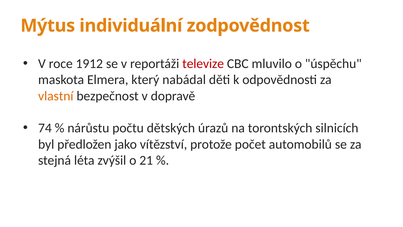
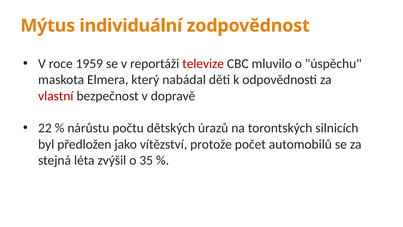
1912: 1912 -> 1959 (89, 64)
vlastní colour: orange -> red (56, 96)
74: 74 -> 22 (45, 128)
21: 21 -> 35 (146, 160)
